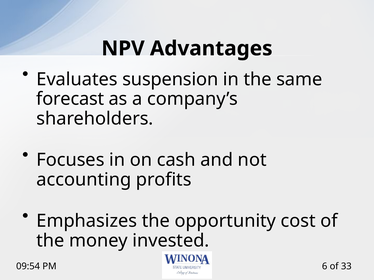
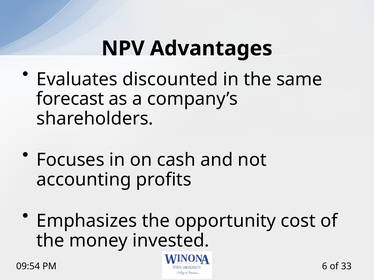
suspension: suspension -> discounted (170, 79)
